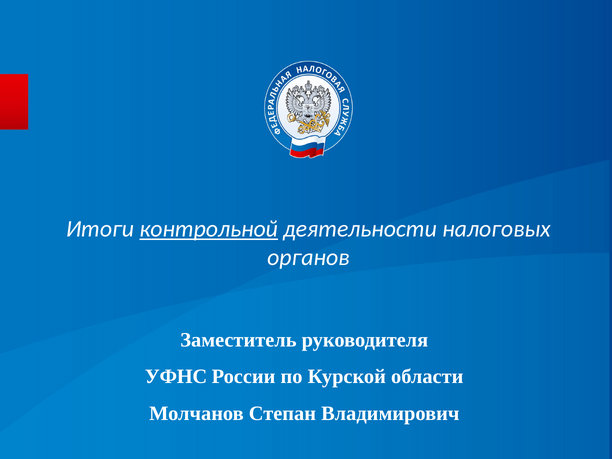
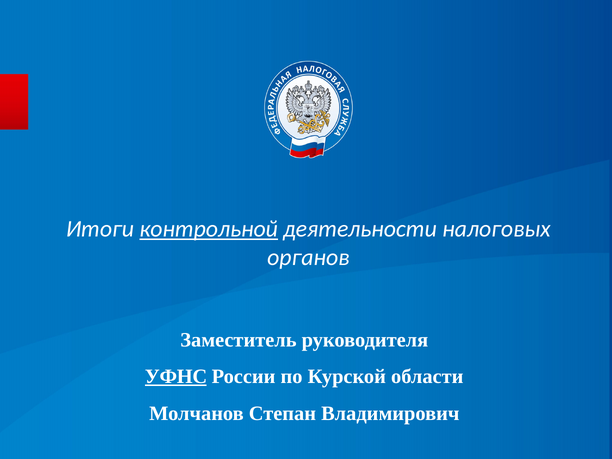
УФНС underline: none -> present (176, 377)
